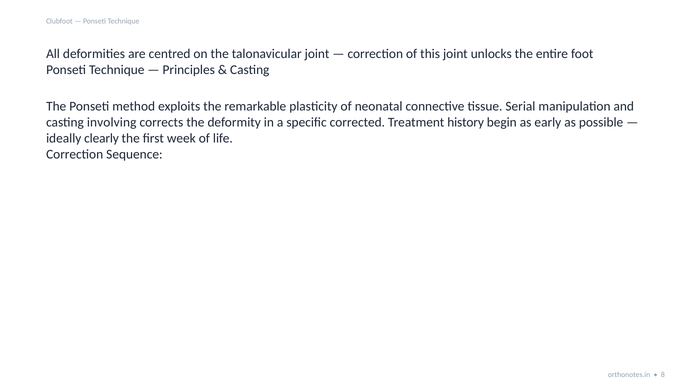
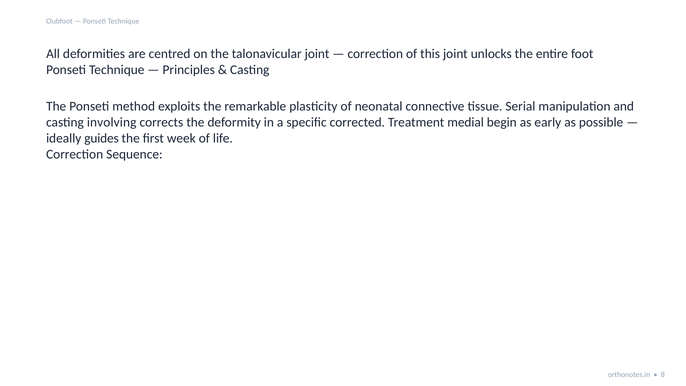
history: history -> medial (466, 122)
clearly: clearly -> guides (102, 138)
